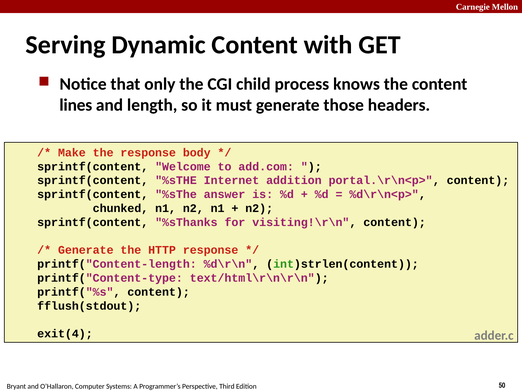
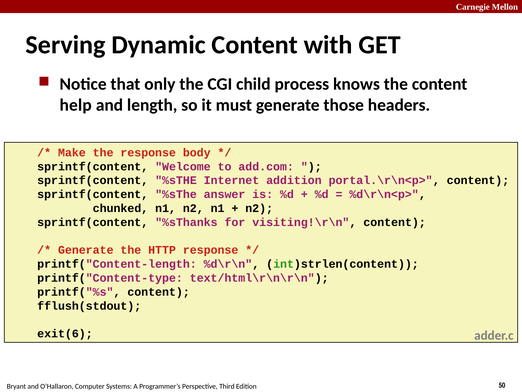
lines: lines -> help (76, 105)
exit(4: exit(4 -> exit(6 (65, 333)
